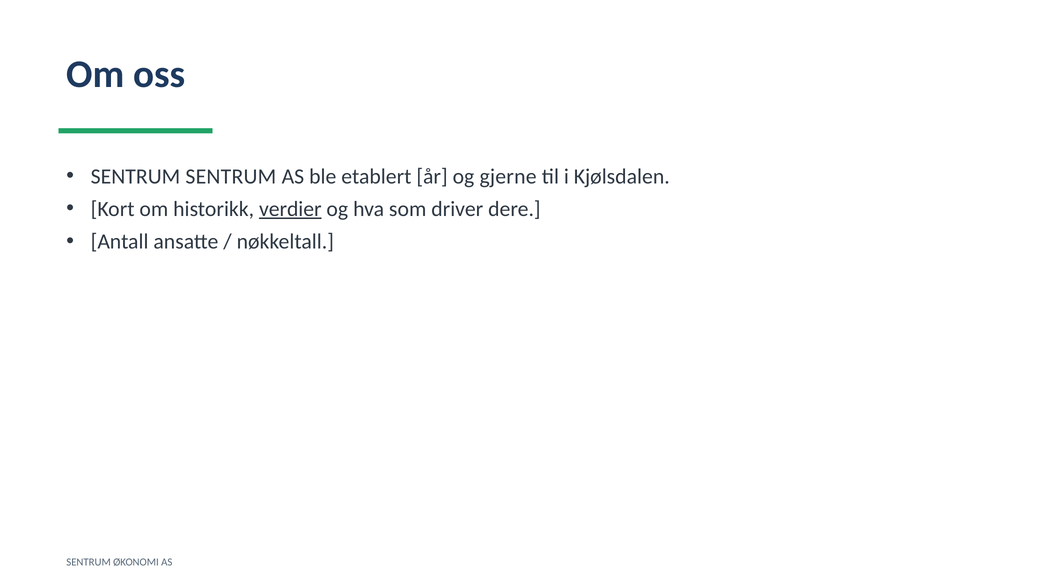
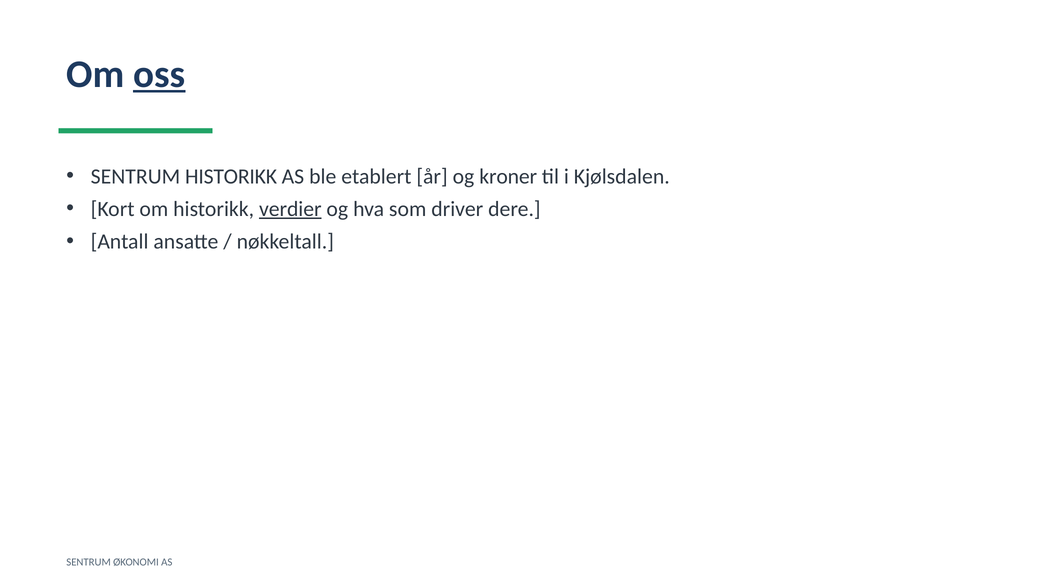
oss underline: none -> present (159, 74)
SENTRUM SENTRUM: SENTRUM -> HISTORIKK (231, 176)
gjerne: gjerne -> kroner (508, 176)
